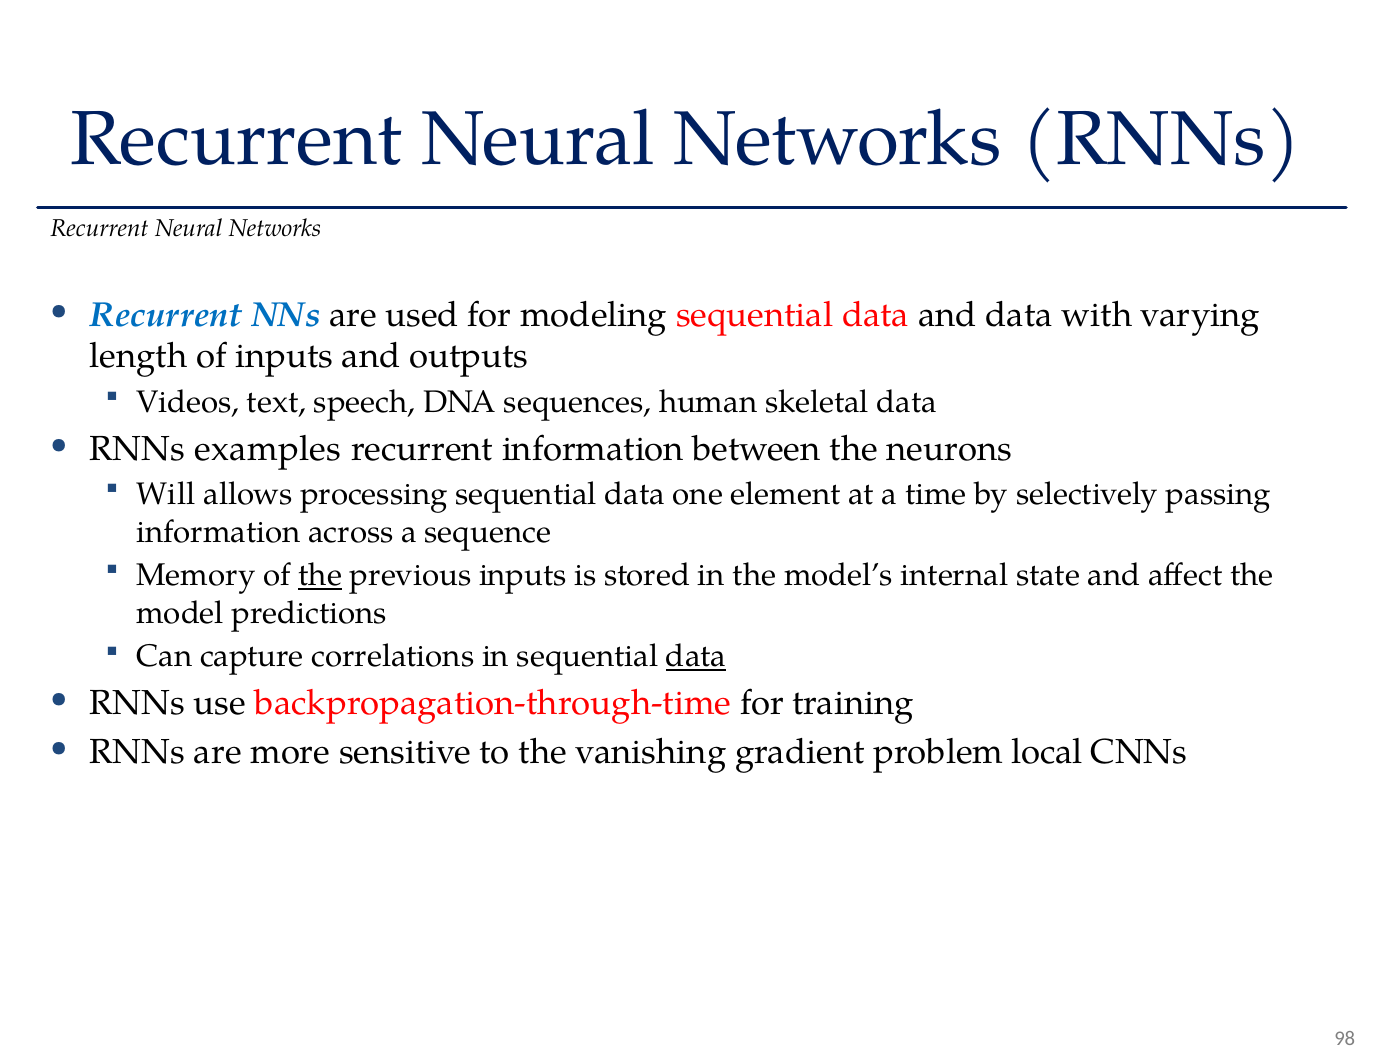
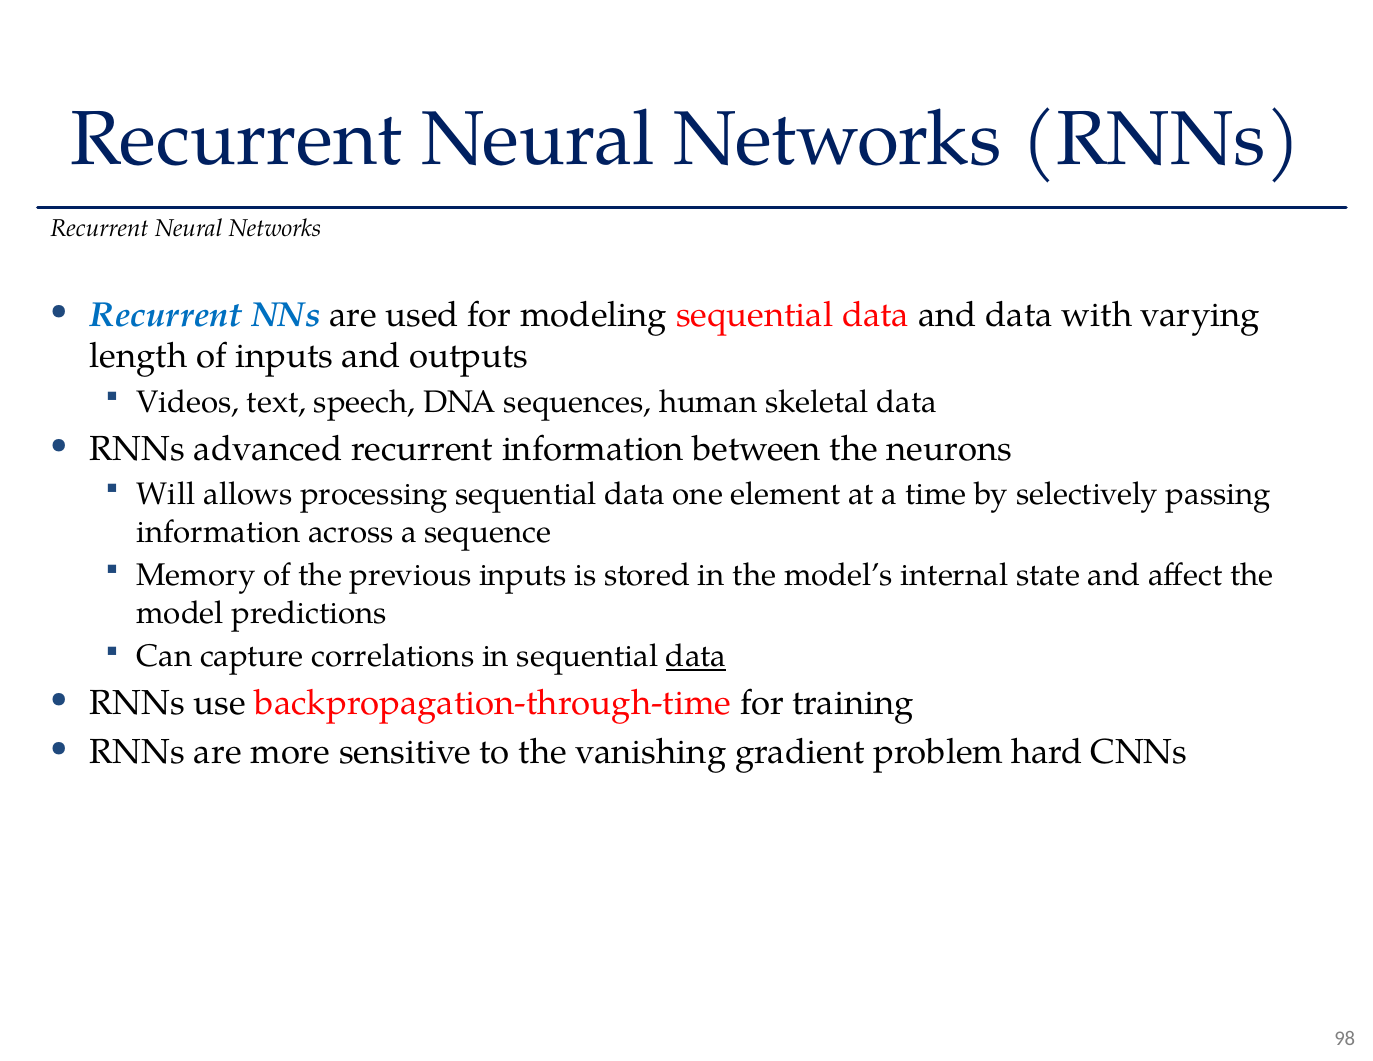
examples: examples -> advanced (268, 449)
the underline: present -> none (320, 575)
local: local -> hard (1047, 752)
